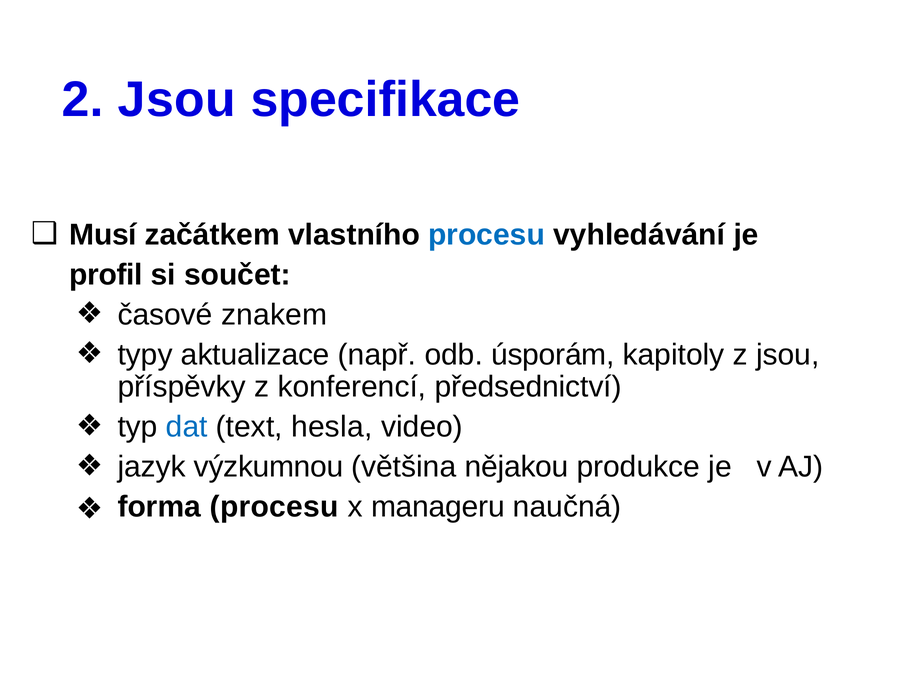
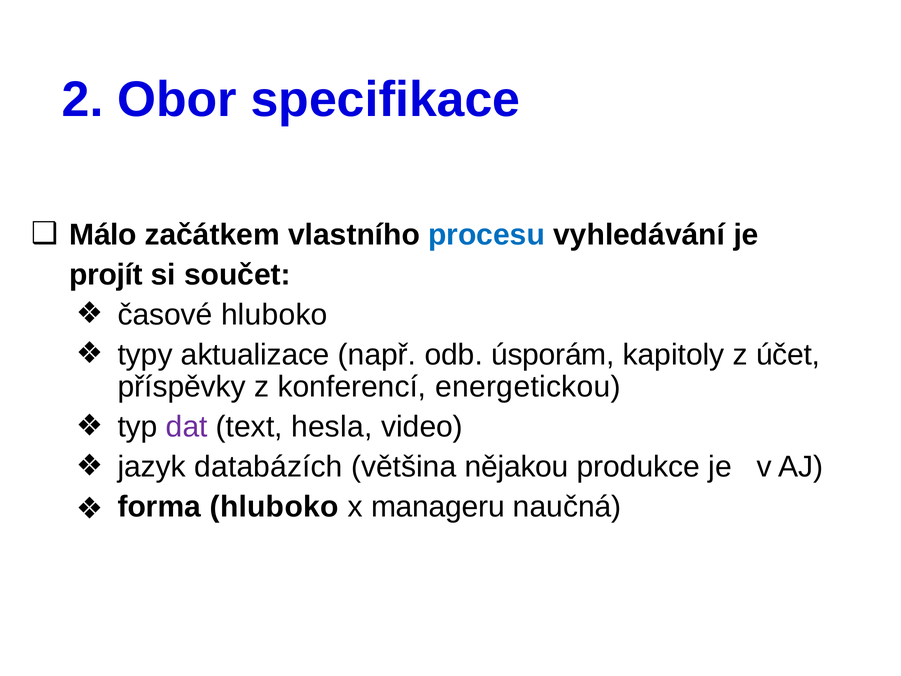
2 Jsou: Jsou -> Obor (177, 100)
Musí: Musí -> Málo (103, 235)
profil: profil -> projít (106, 275)
časové znakem: znakem -> hluboko (274, 315)
z jsou: jsou -> účet (788, 354)
předsednictví: předsednictví -> energetickou (528, 387)
dat colour: blue -> purple (187, 427)
výzkumnou: výzkumnou -> databázích (269, 467)
forma procesu: procesu -> hluboko (274, 507)
